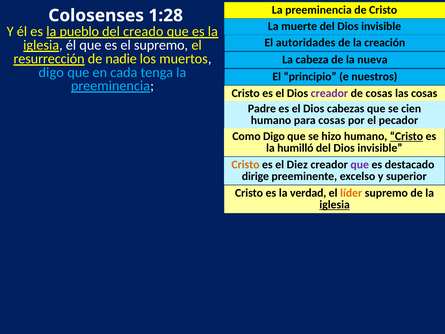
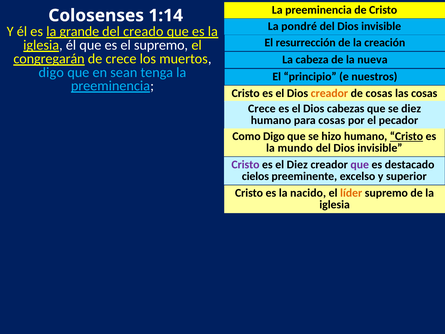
1:28: 1:28 -> 1:14 (166, 16)
muerte: muerte -> pondré (299, 26)
pueblo: pueblo -> grande (79, 32)
autoridades: autoridades -> resurrección (306, 43)
resurrección: resurrección -> congregarán (49, 59)
de nadie: nadie -> crece (121, 59)
cada: cada -> sean (124, 72)
creador colour: purple -> orange (329, 93)
Padre: Padre -> Crece (262, 109)
se cien: cien -> diez (411, 109)
humilló: humilló -> mundo (295, 148)
Cristo colour: orange -> purple (245, 164)
dirige: dirige -> cielos (255, 176)
verdad: verdad -> nacido (308, 193)
iglesia underline: present -> none (335, 205)
